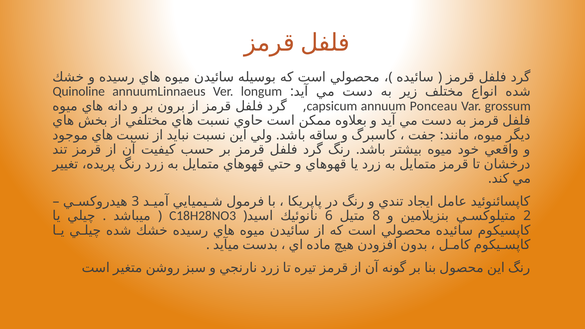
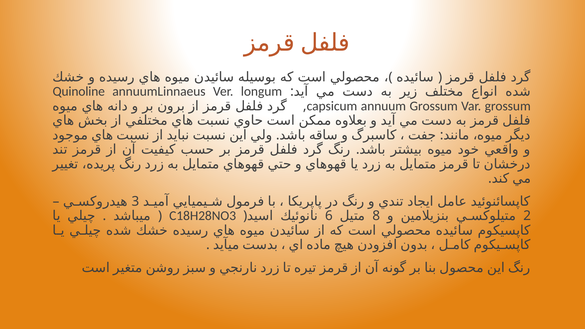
annuum Ponceau: Ponceau -> Grossum (434, 106)
